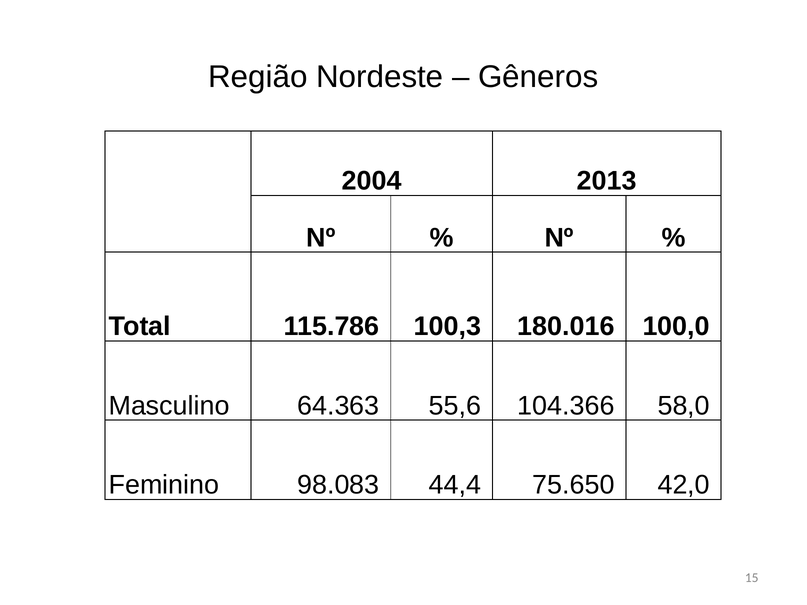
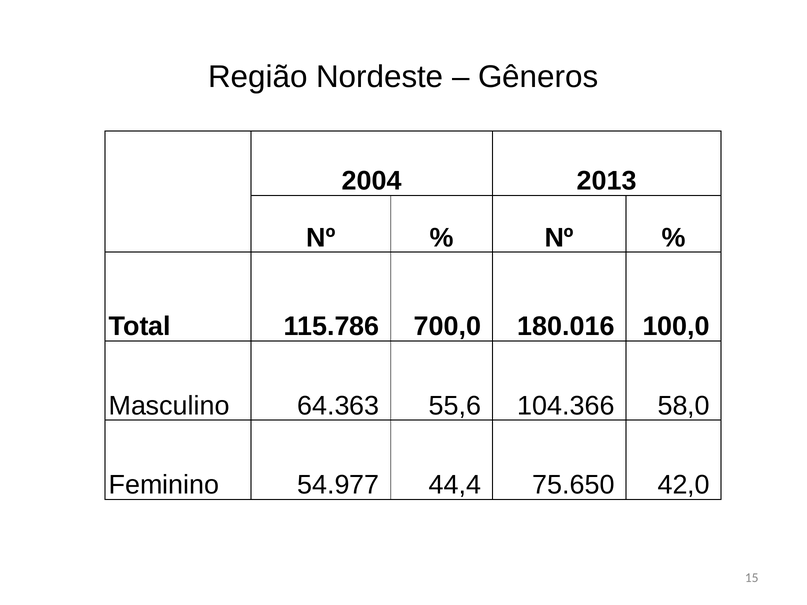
100,3: 100,3 -> 700,0 (447, 327)
98.083: 98.083 -> 54.977 (338, 485)
